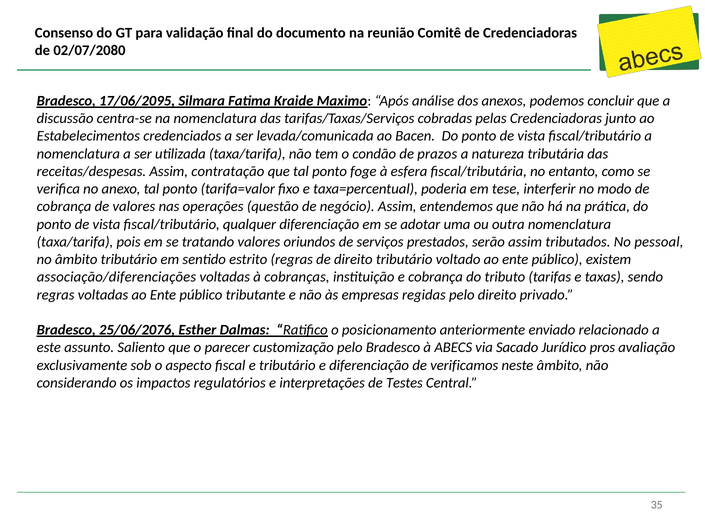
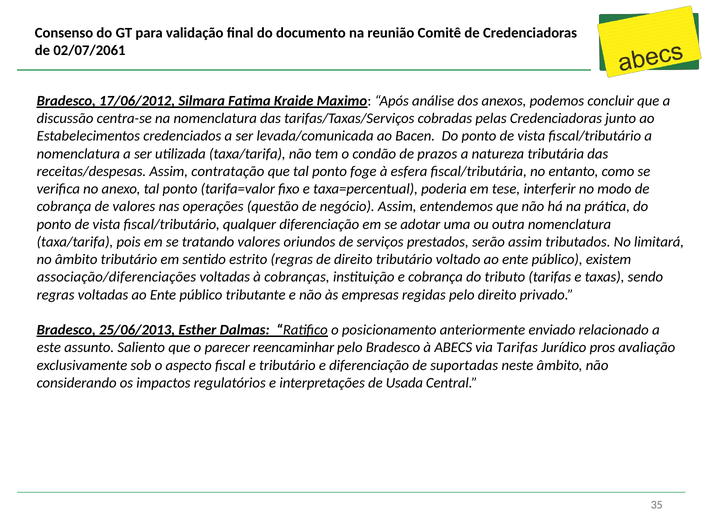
02/07/2080: 02/07/2080 -> 02/07/2061 (89, 51)
17/06/2095: 17/06/2095 -> 17/06/2012 (137, 101)
pessoal: pessoal -> limitará (659, 242)
25/06/2076: 25/06/2076 -> 25/06/2013 (137, 330)
customização: customização -> reencaminhar (294, 347)
via Sacado: Sacado -> Tarifas (517, 347)
verificamos: verificamos -> suportadas (464, 365)
Testes: Testes -> Usada (404, 383)
